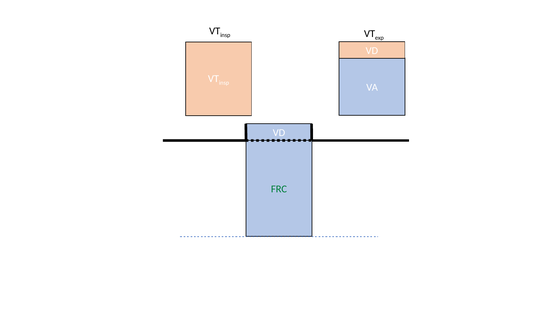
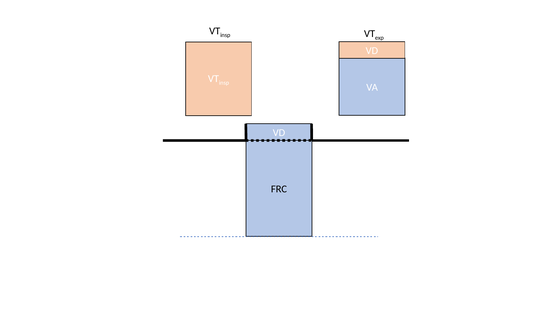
FRC colour: green -> black (279, 189)
